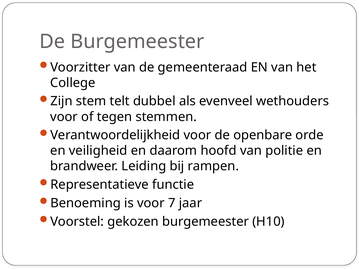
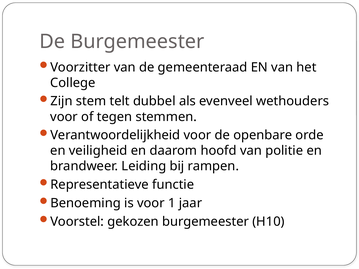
7: 7 -> 1 (172, 203)
